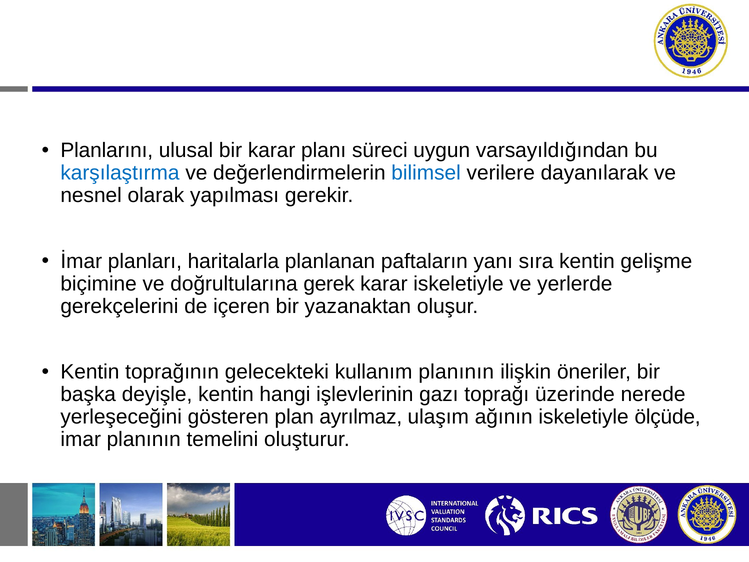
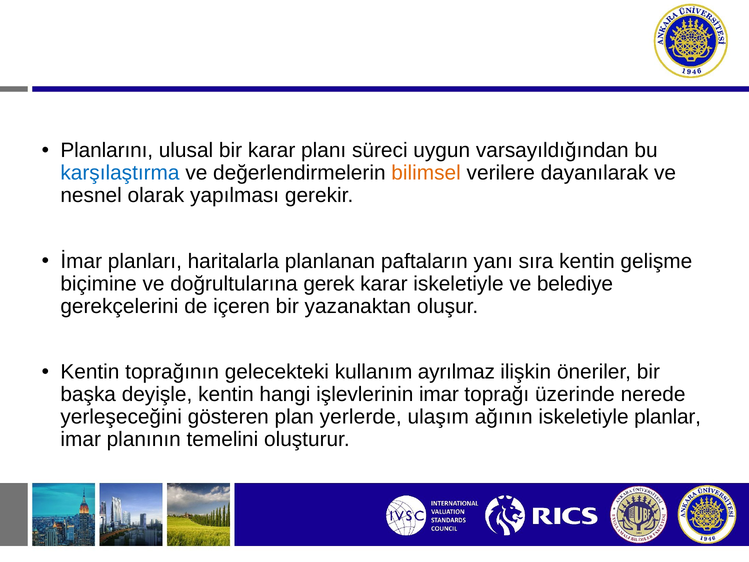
bilimsel colour: blue -> orange (426, 173)
yerlerde: yerlerde -> belediye (575, 284)
kullanım planının: planının -> ayrılmaz (456, 372)
işlevlerinin gazı: gazı -> imar (439, 394)
ayrılmaz: ayrılmaz -> yerlerde (361, 417)
ölçüde: ölçüde -> planlar (668, 417)
